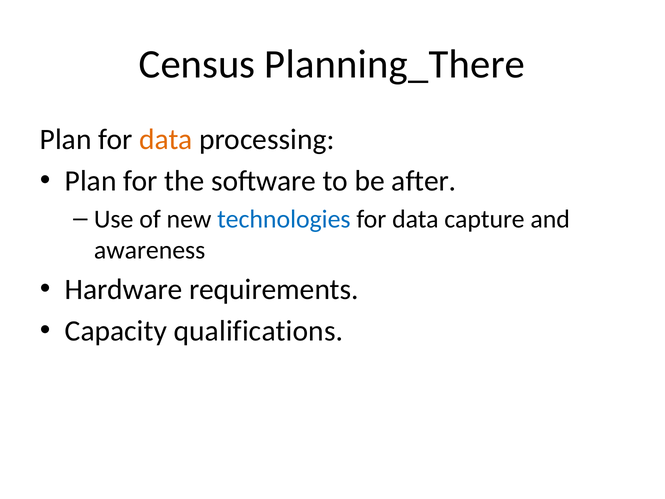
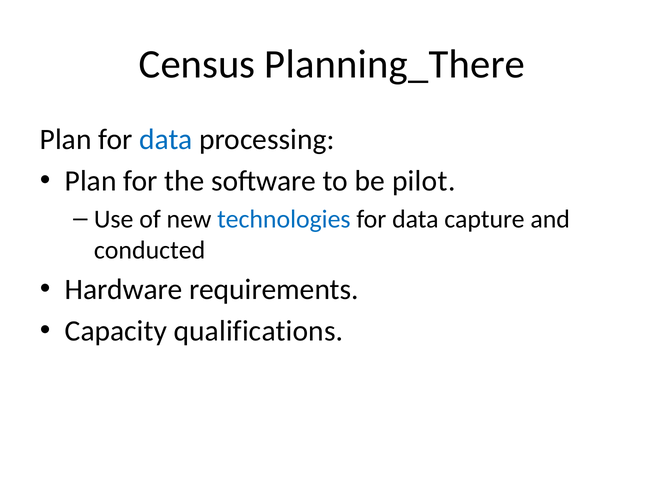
data colour: orange -> blue (166, 140)
after: after -> pilot (424, 181)
awareness: awareness -> conducted (150, 250)
